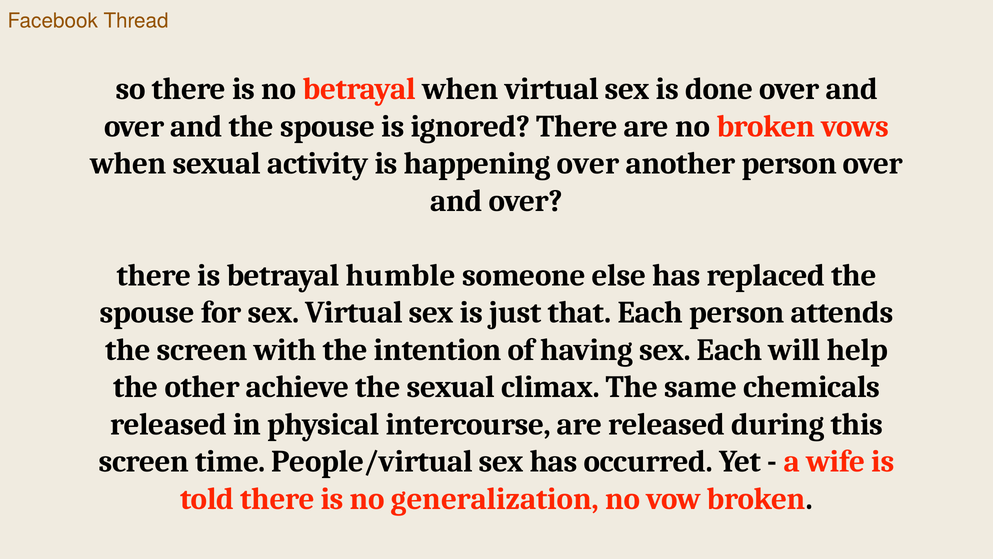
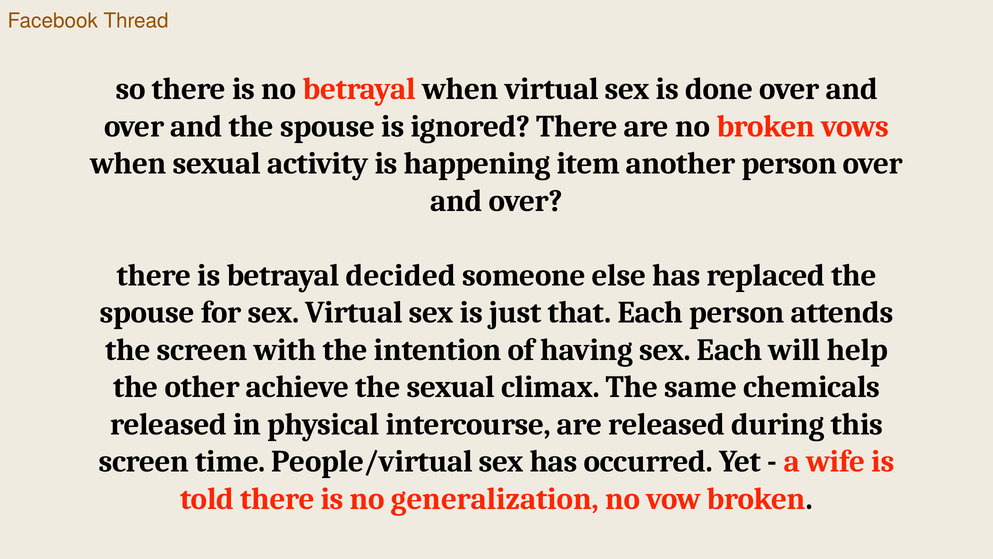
happening over: over -> item (588, 163)
humble: humble -> decided (401, 275)
